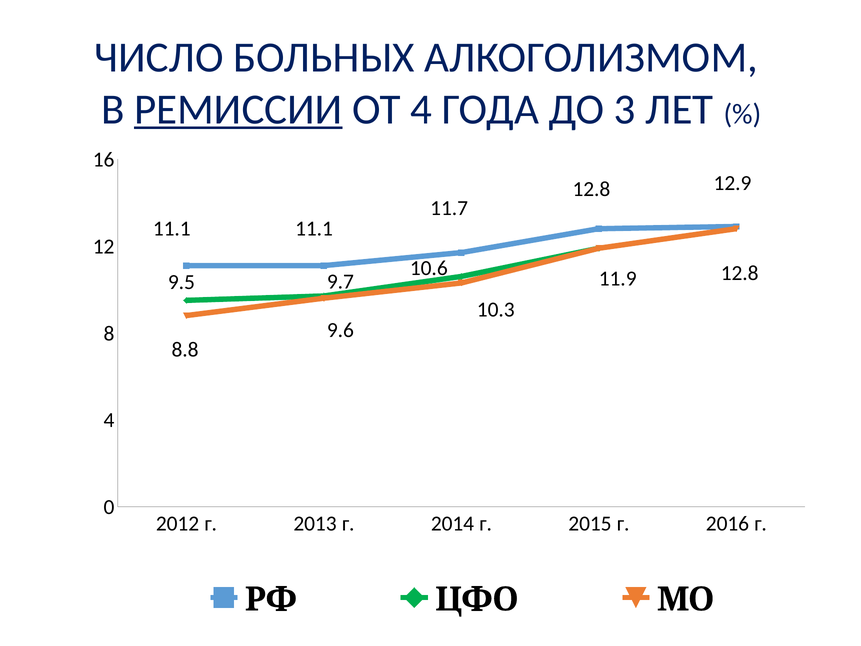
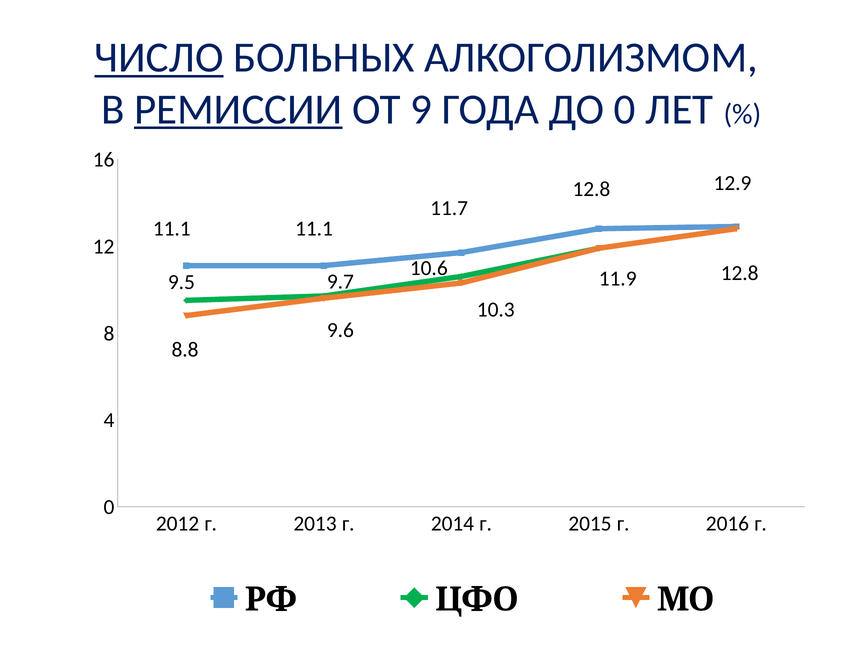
ЧИСЛО underline: none -> present (159, 58)
ОТ 4: 4 -> 9 (421, 109)
ДО 3: 3 -> 0 (625, 109)
